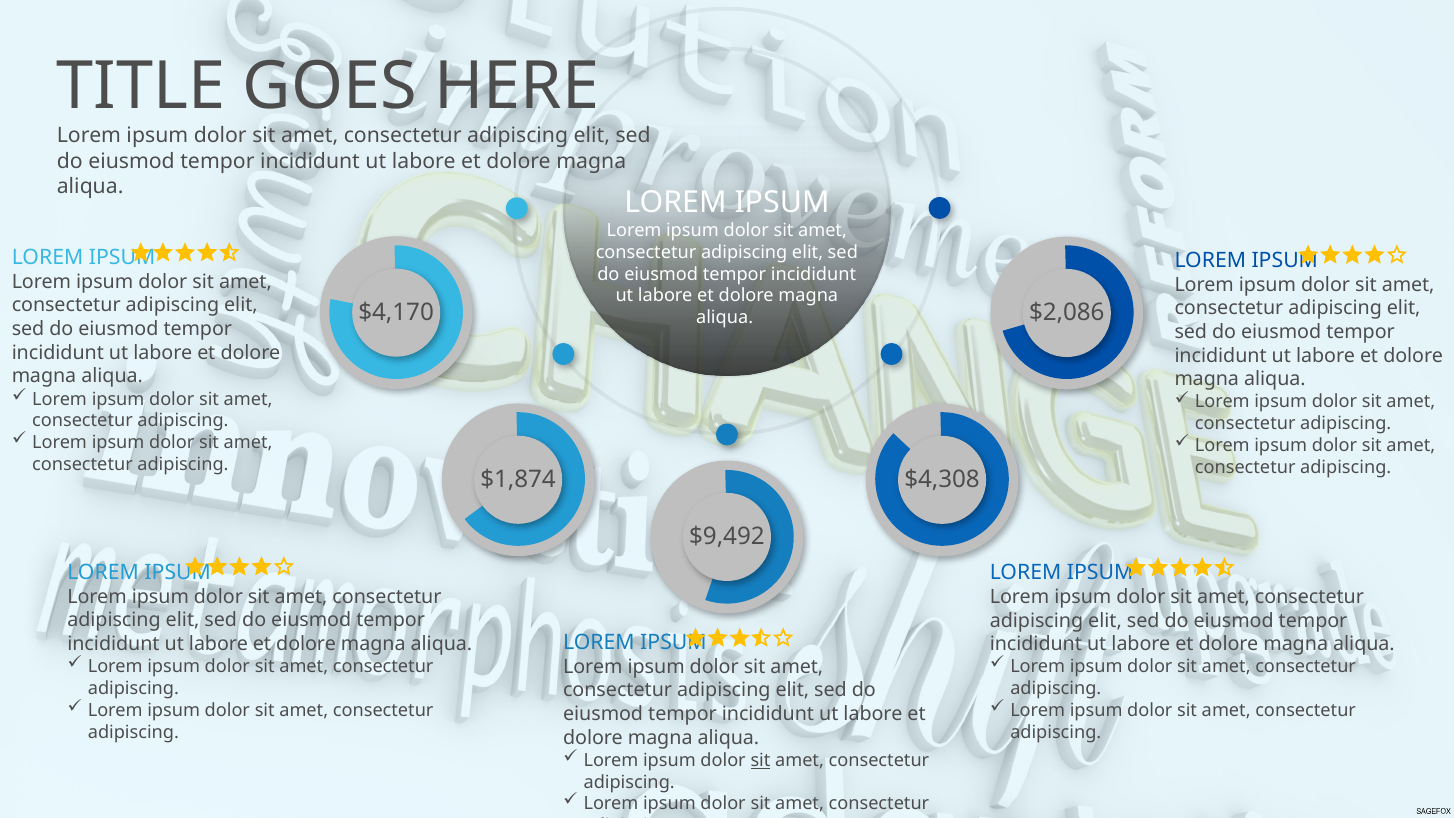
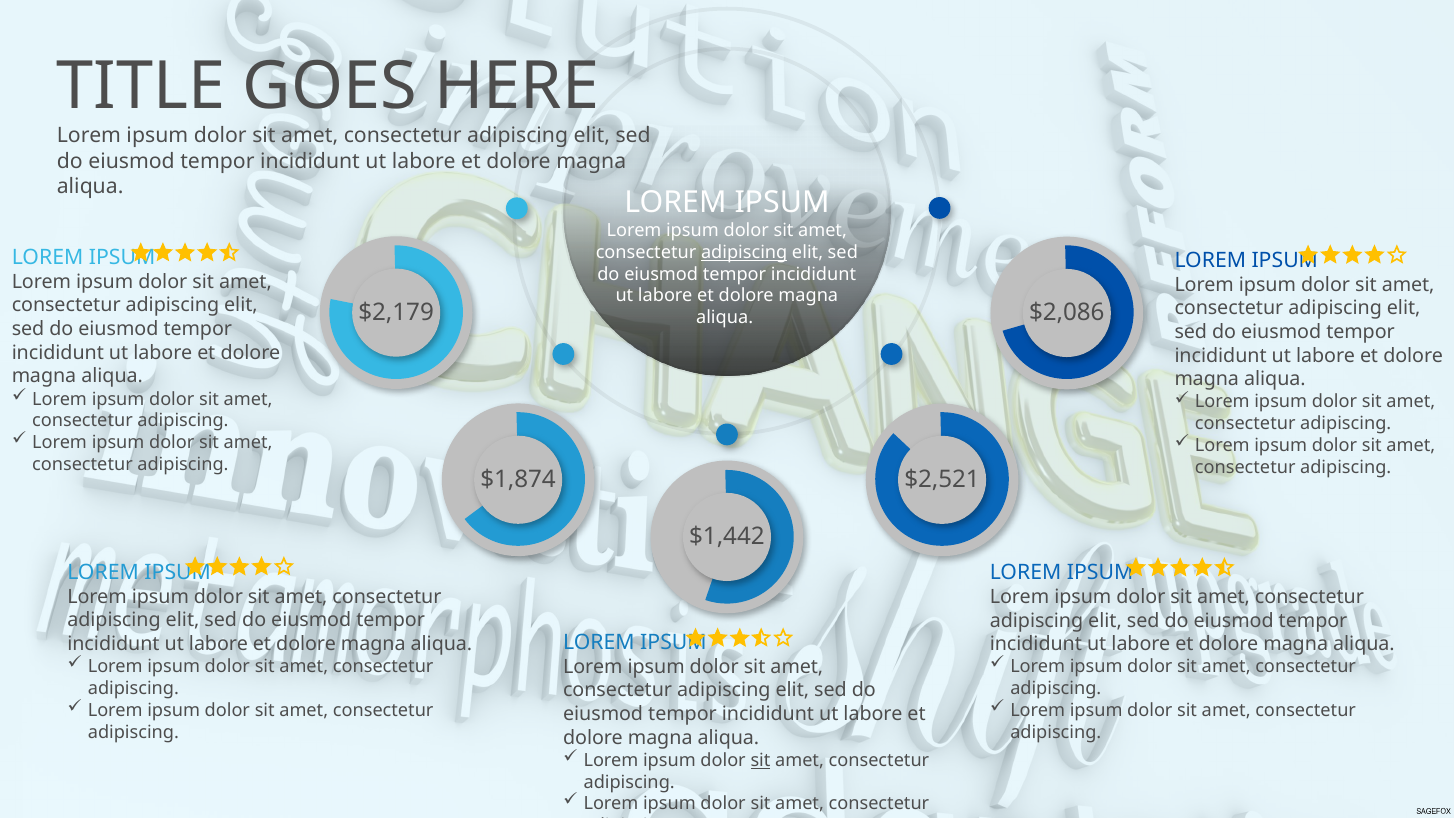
adipiscing underline: none -> present (744, 252)
$4,170: $4,170 -> $2,179 (396, 312)
$4,308: $4,308 -> $2,521 (942, 480)
$9,492: $9,492 -> $1,442 (727, 537)
